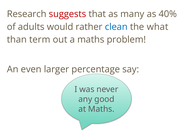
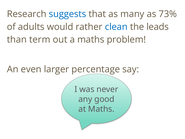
suggests colour: red -> blue (68, 14)
40%: 40% -> 73% (168, 14)
what: what -> leads (158, 27)
